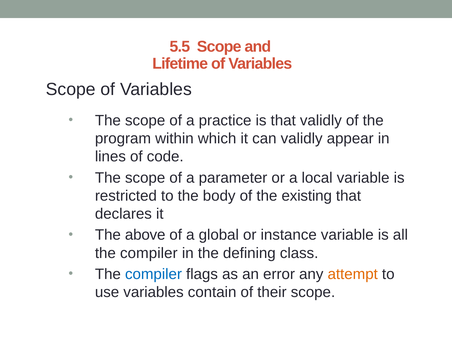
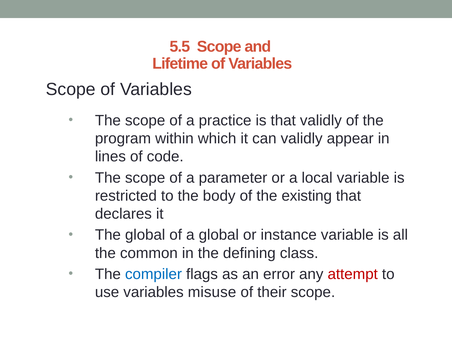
The above: above -> global (145, 235)
compiler: compiler -> common (149, 253)
attempt colour: orange -> red (353, 274)
contain: contain -> misuse (212, 292)
